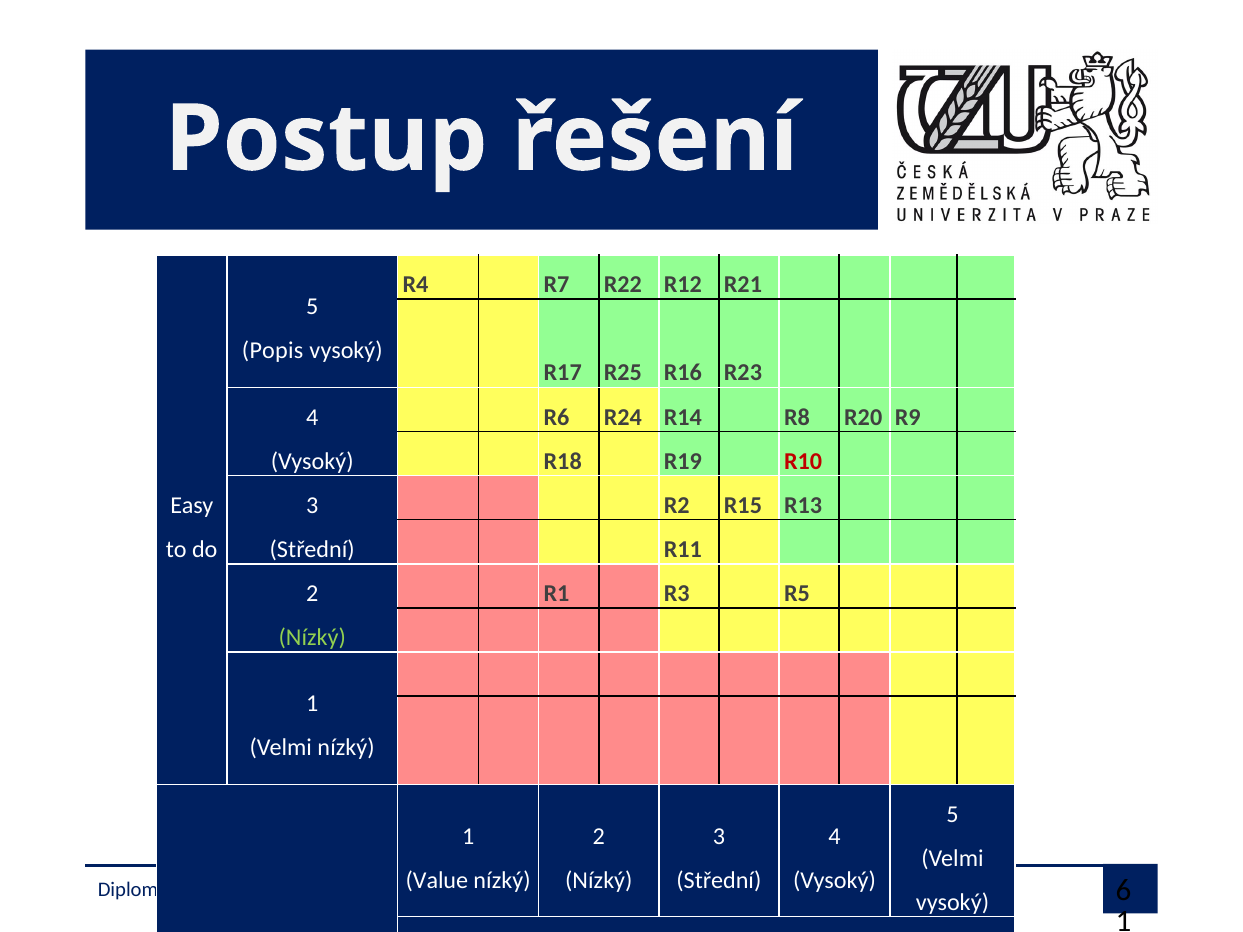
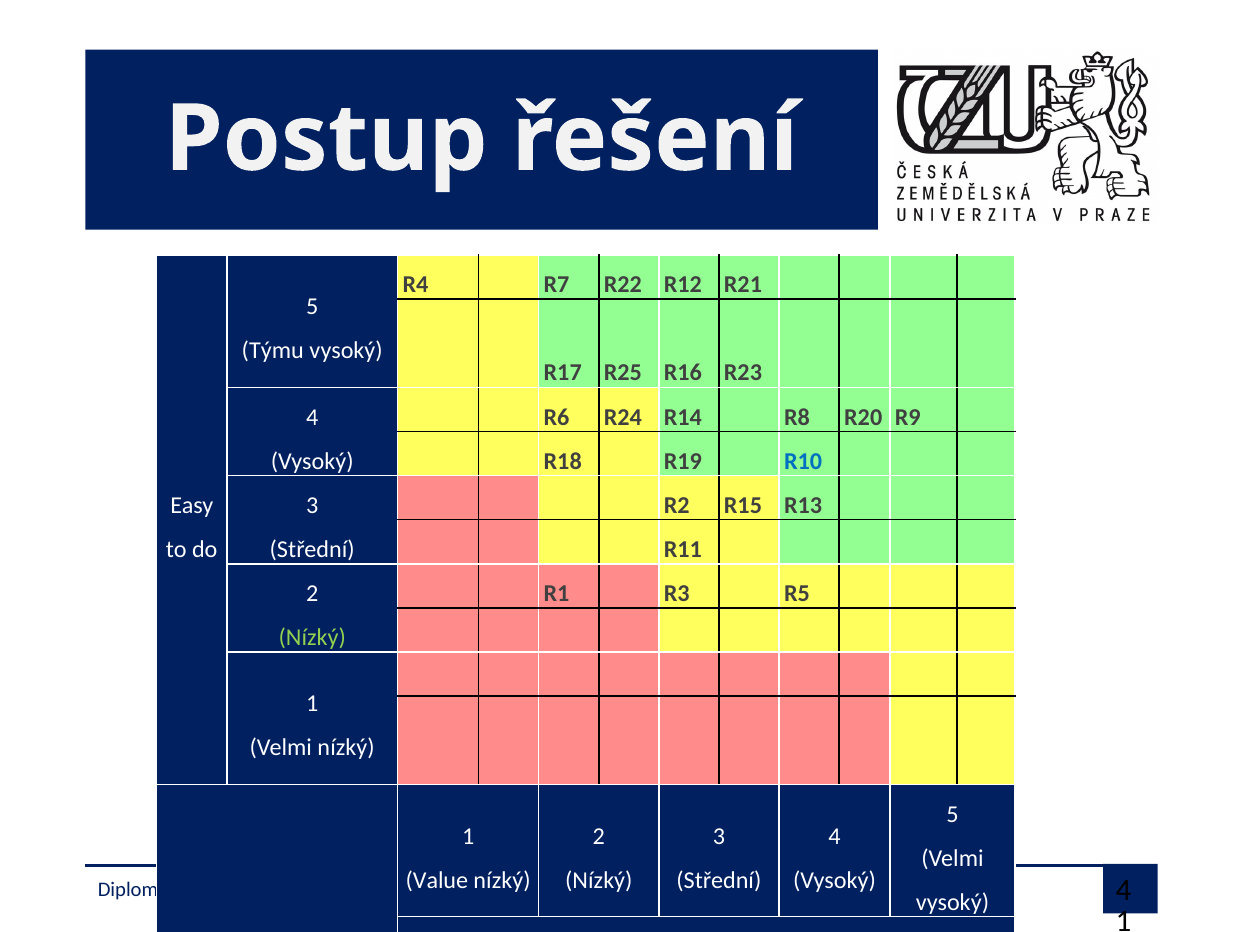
Popis: Popis -> Týmu (273, 351)
R10 colour: red -> blue (803, 461)
6: 6 -> 4 (1123, 891)
